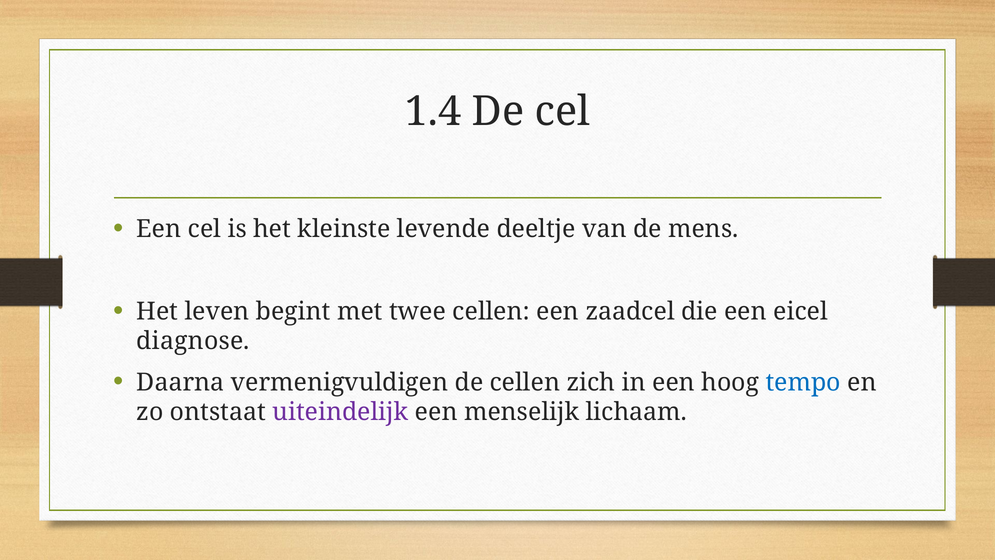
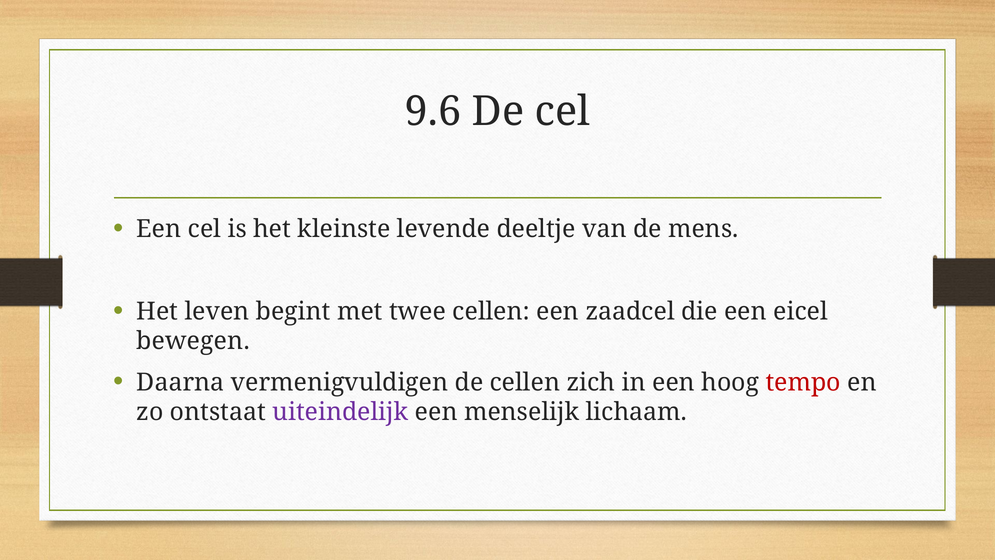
1.4: 1.4 -> 9.6 (433, 112)
diagnose: diagnose -> bewegen (193, 341)
tempo colour: blue -> red (803, 382)
